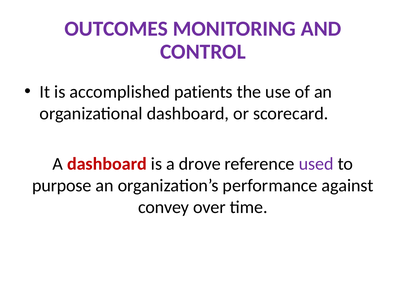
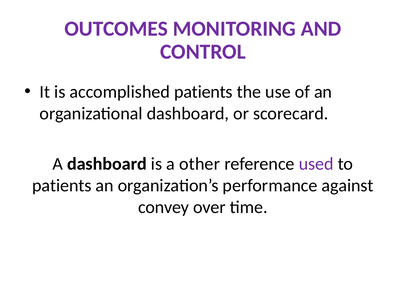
dashboard colour: red -> black (107, 164)
drove: drove -> other (200, 164)
purpose: purpose -> patients (62, 186)
